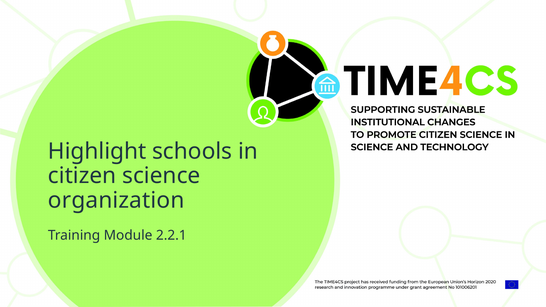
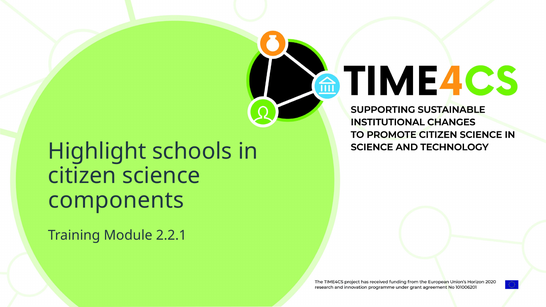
organization: organization -> components (116, 200)
